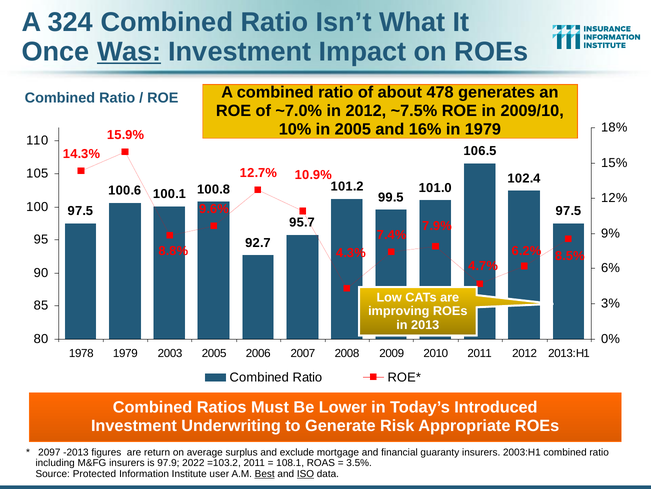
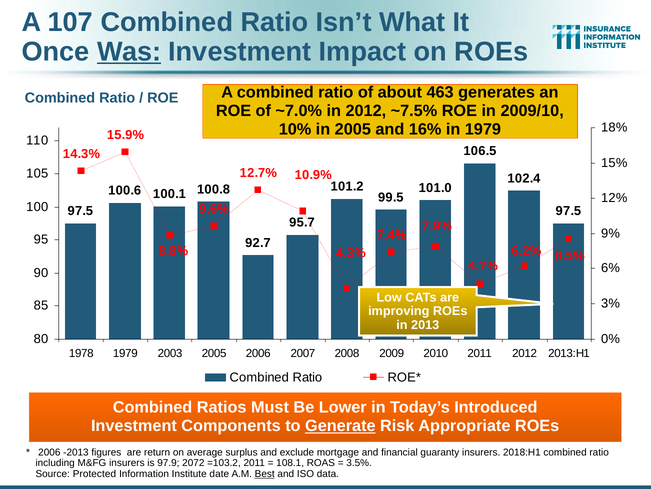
324: 324 -> 107 (70, 22)
478: 478 -> 463 (440, 92)
Underwriting: Underwriting -> Components (231, 425)
Generate underline: none -> present (340, 425)
2097: 2097 -> 2006 (49, 452)
2003:H1: 2003:H1 -> 2018:H1 (522, 452)
2022: 2022 -> 2072 (193, 462)
user: user -> date (219, 473)
ISO underline: present -> none (305, 473)
